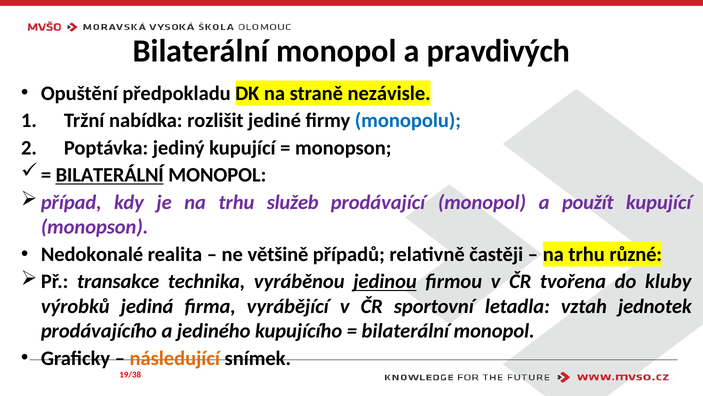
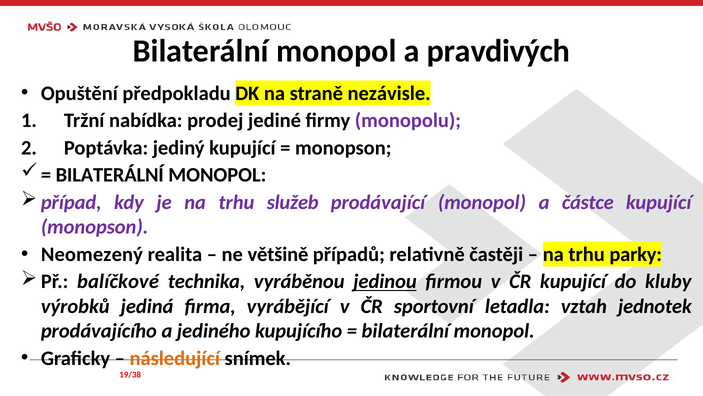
rozlišit: rozlišit -> prodej (215, 120)
monopolu colour: blue -> purple (408, 120)
BILATERÁLNÍ underline: present -> none (110, 175)
použít: použít -> částce (588, 202)
Nedokonalé: Nedokonalé -> Neomezený (92, 254)
různé: různé -> parky (636, 254)
transakce: transakce -> balíčkové (118, 281)
ČR tvořena: tvořena -> kupující (573, 281)
